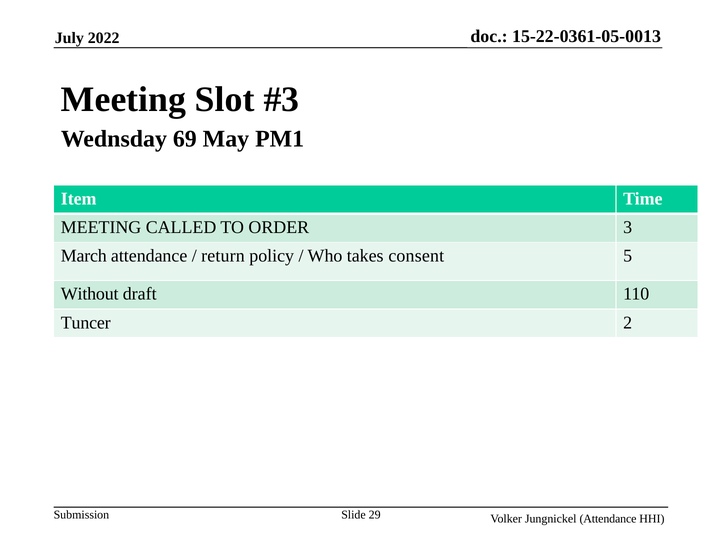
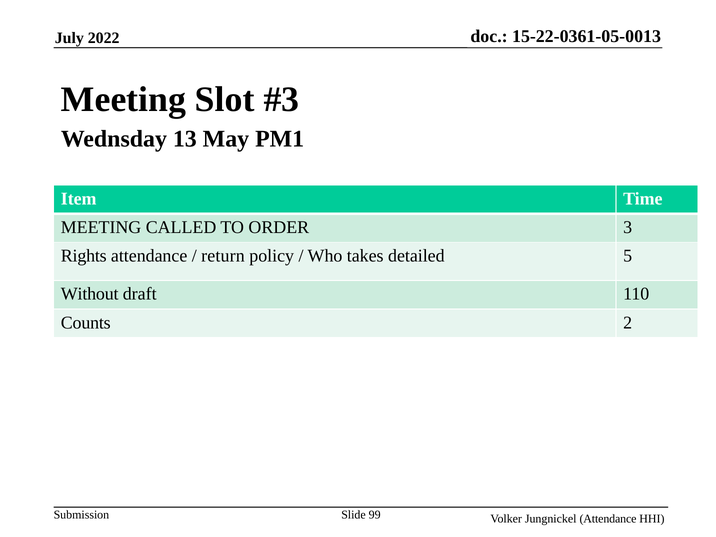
69: 69 -> 13 (185, 139)
March: March -> Rights (84, 256)
consent: consent -> detailed (416, 256)
Tuncer: Tuncer -> Counts (86, 323)
29: 29 -> 99 (375, 515)
